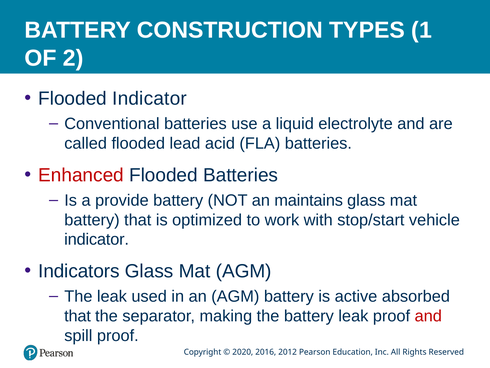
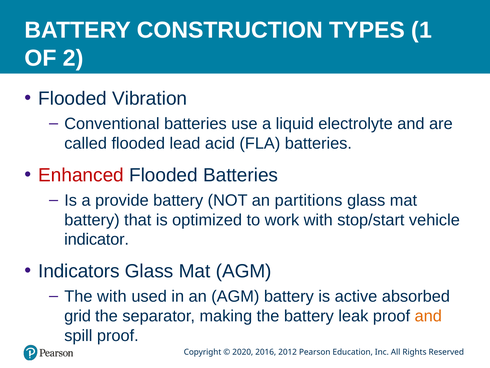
Flooded Indicator: Indicator -> Vibration (150, 99)
maintains: maintains -> partitions (308, 200)
The leak: leak -> with (112, 296)
that: that -> grid (78, 316)
and colour: red -> orange (428, 316)
